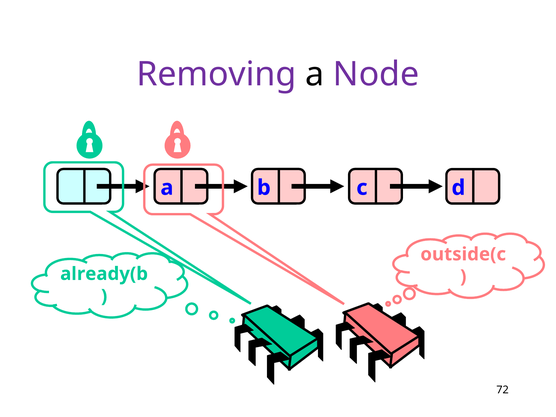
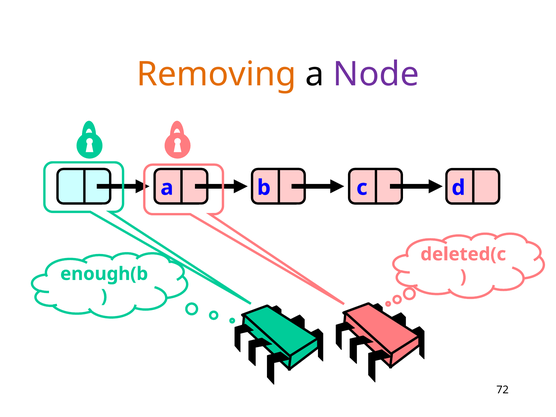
Removing colour: purple -> orange (216, 74)
outside(c: outside(c -> deleted(c (463, 254)
already(b: already(b -> enough(b (104, 274)
